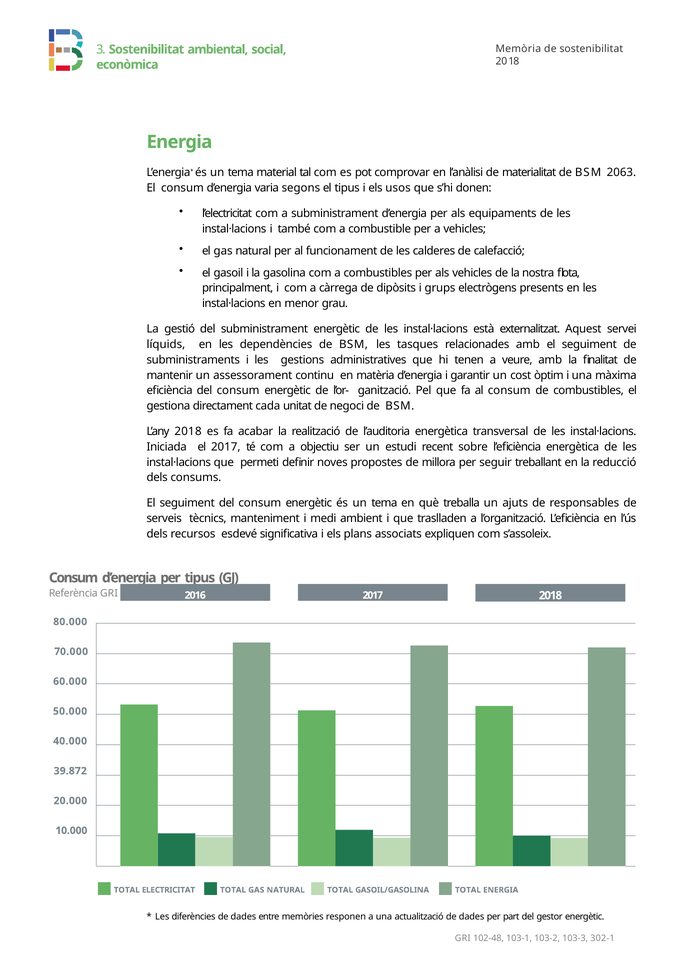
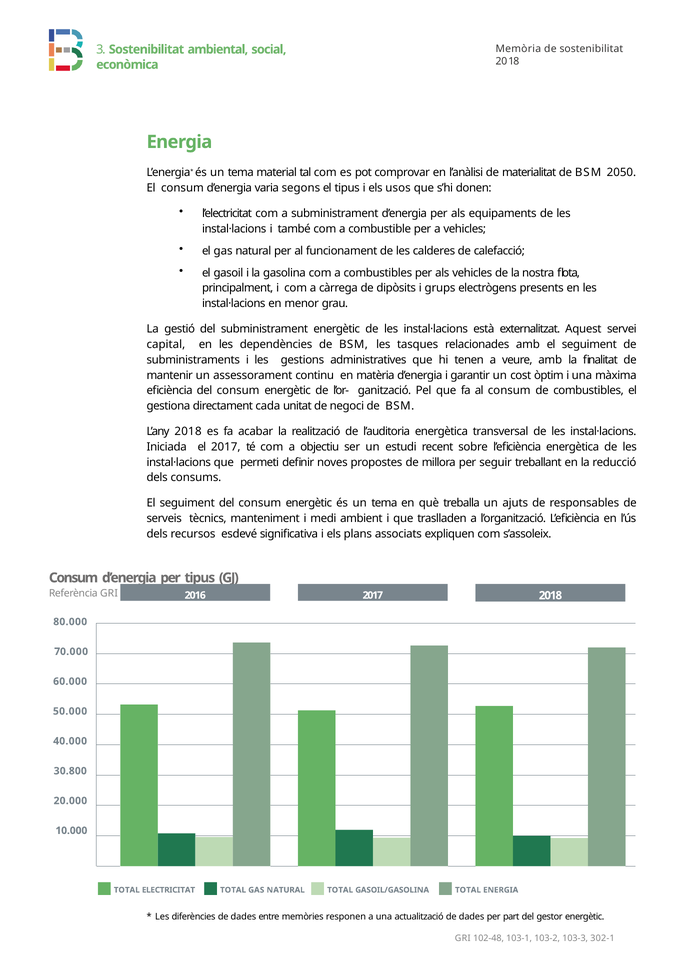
2063: 2063 -> 2050 (621, 173)
líquids: líquids -> capital (166, 344)
39.872: 39.872 -> 30.800 (70, 771)
